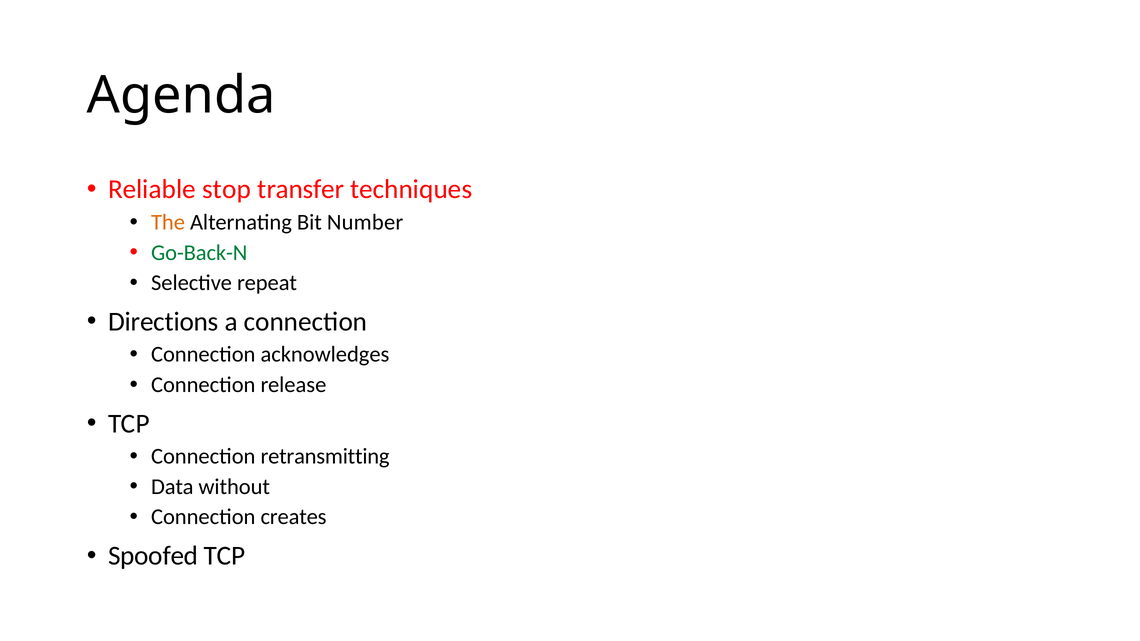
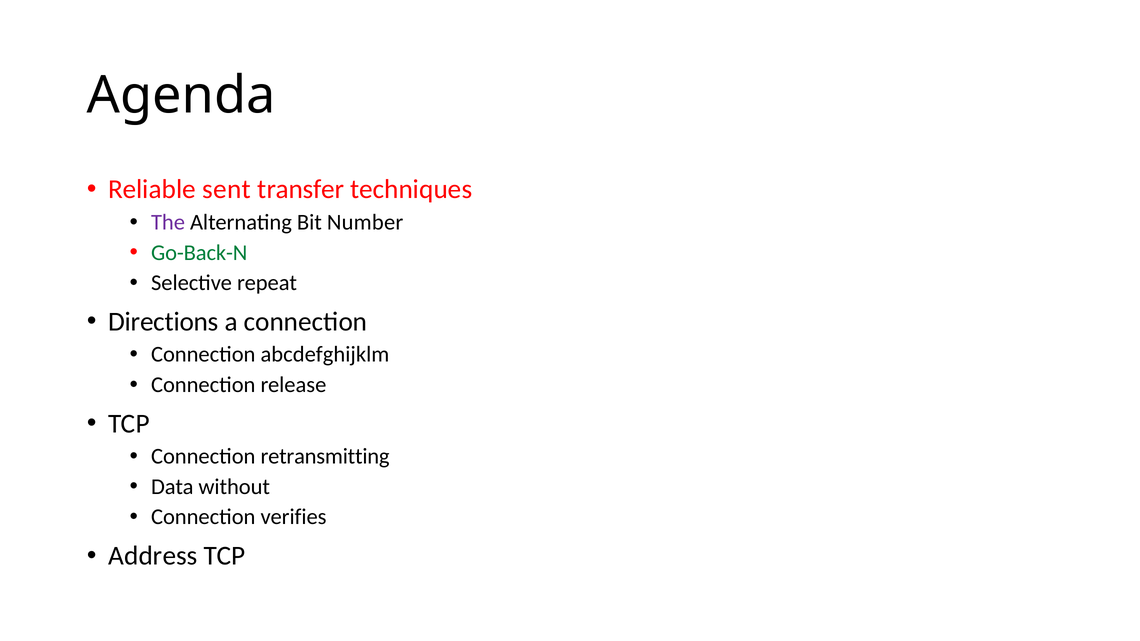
stop: stop -> sent (227, 190)
The colour: orange -> purple (168, 222)
acknowledges: acknowledges -> abcdefghijklm (325, 355)
creates: creates -> verifies (293, 517)
Spoofed: Spoofed -> Address (153, 556)
